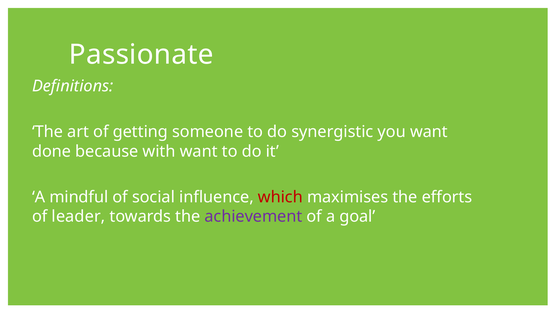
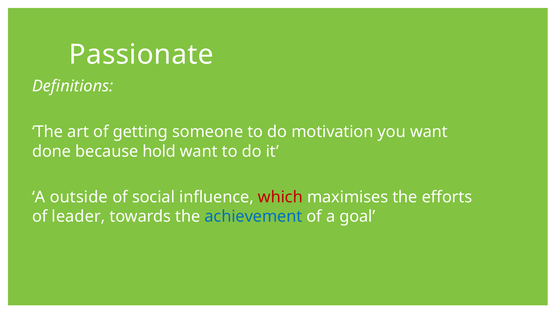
synergistic: synergistic -> motivation (332, 132)
with: with -> hold (159, 151)
mindful: mindful -> outside (79, 197)
achievement colour: purple -> blue (253, 217)
